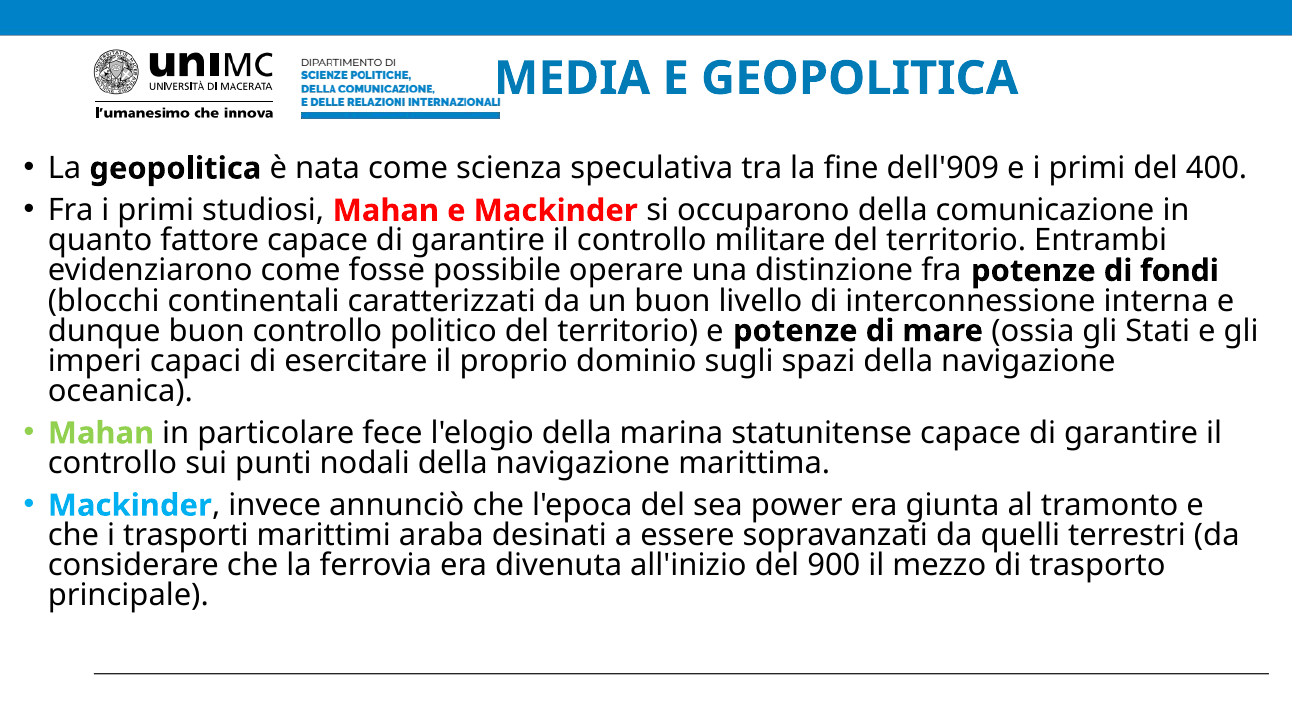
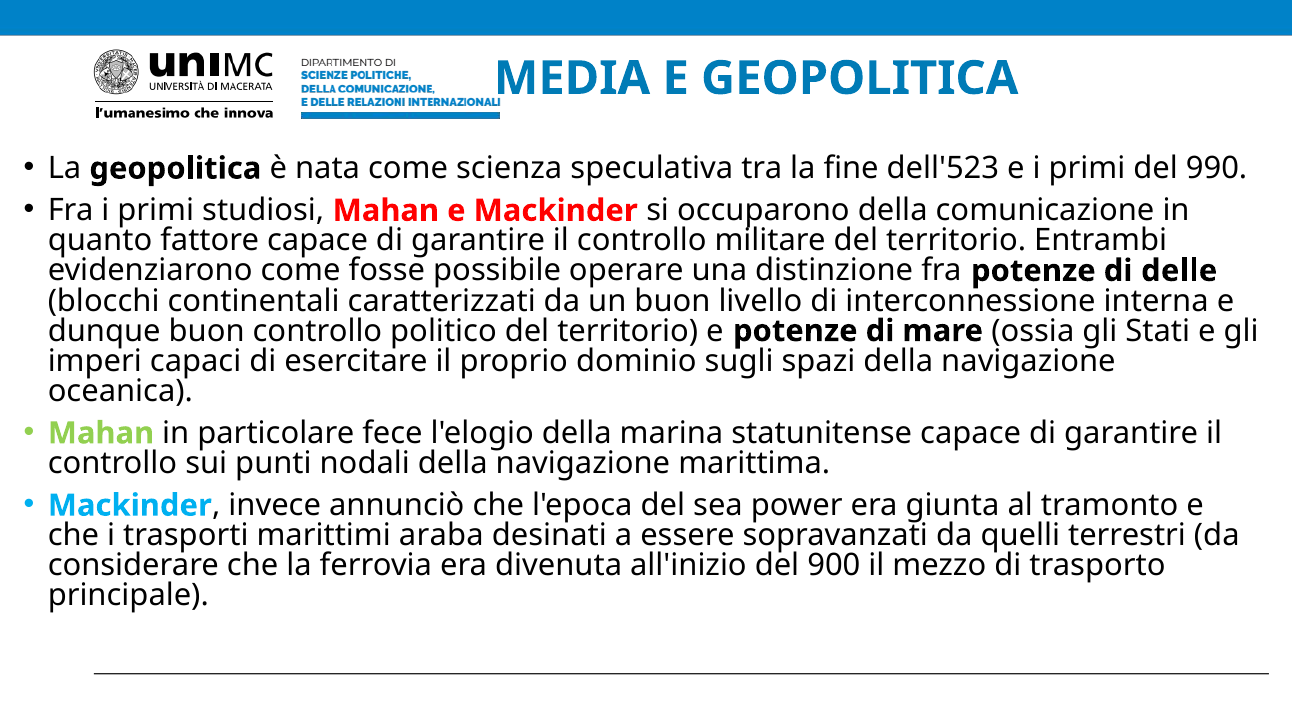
dell'909: dell'909 -> dell'523 (943, 168)
400: 400 -> 990 (1217, 168)
fondi: fondi -> delle (1179, 271)
